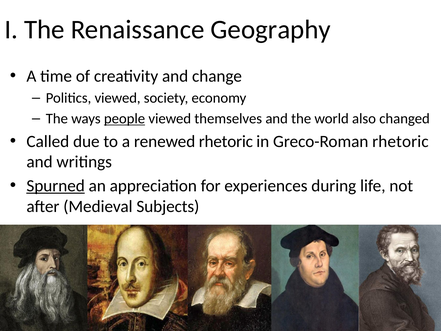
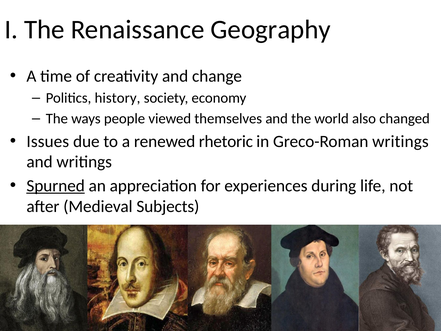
Politics viewed: viewed -> history (117, 98)
people underline: present -> none (125, 119)
Called: Called -> Issues (48, 141)
Greco-Roman rhetoric: rhetoric -> writings (400, 141)
